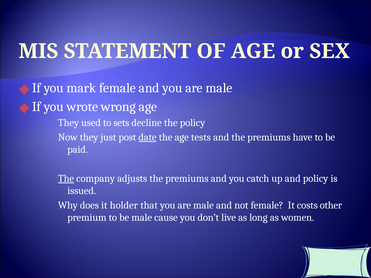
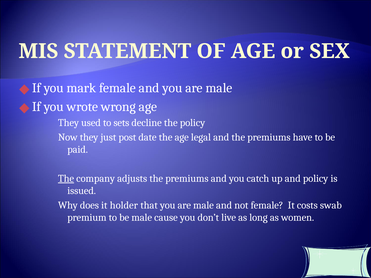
date underline: present -> none (147, 137)
tests: tests -> legal (201, 137)
other: other -> swab (331, 205)
